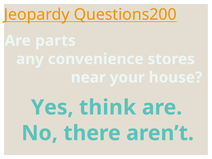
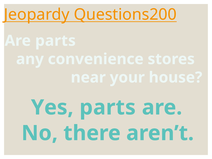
Yes think: think -> parts (108, 107)
